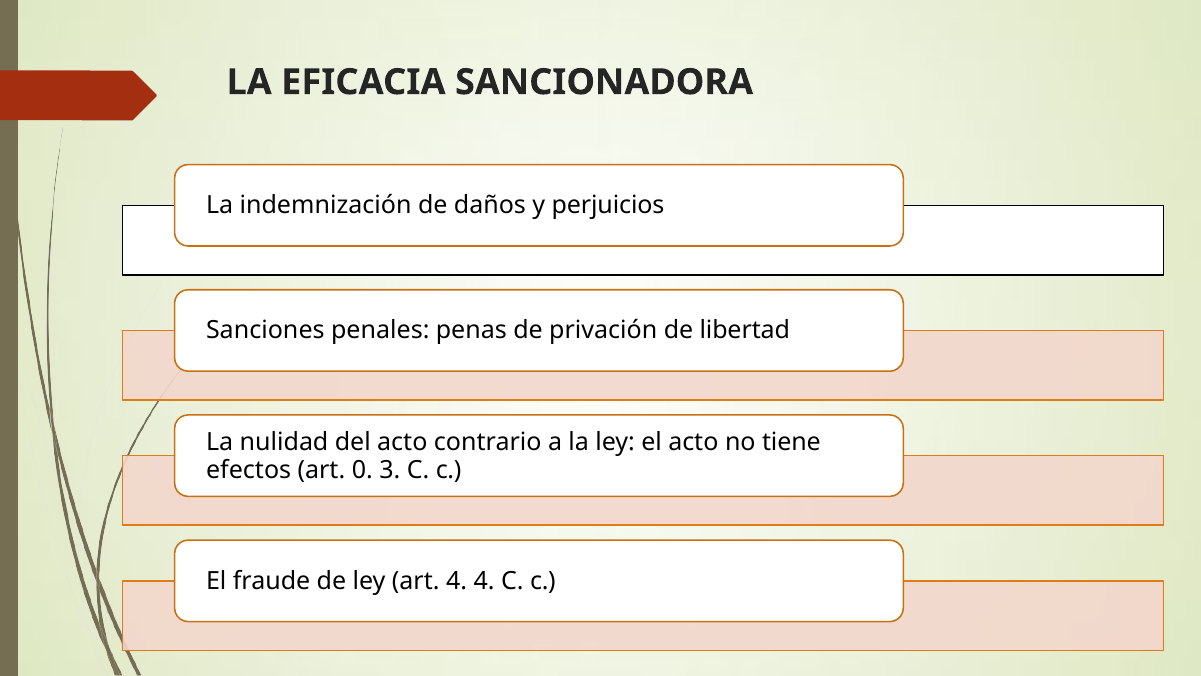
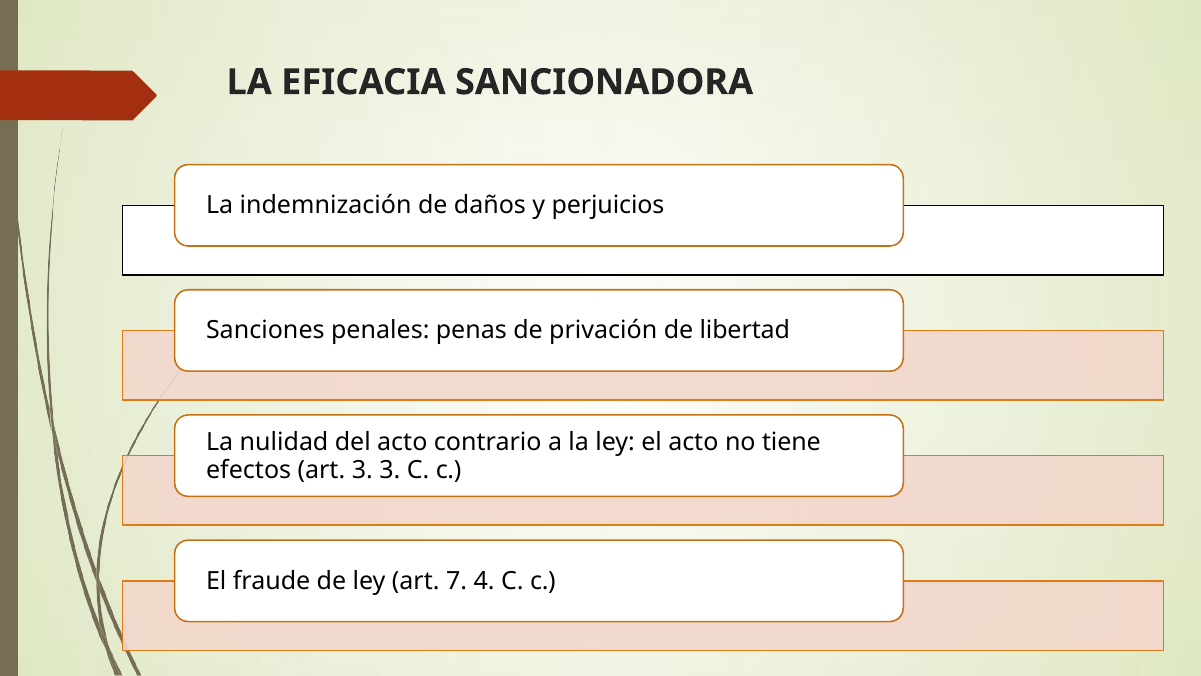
art 0: 0 -> 3 (362, 470)
art 4: 4 -> 7 (457, 580)
